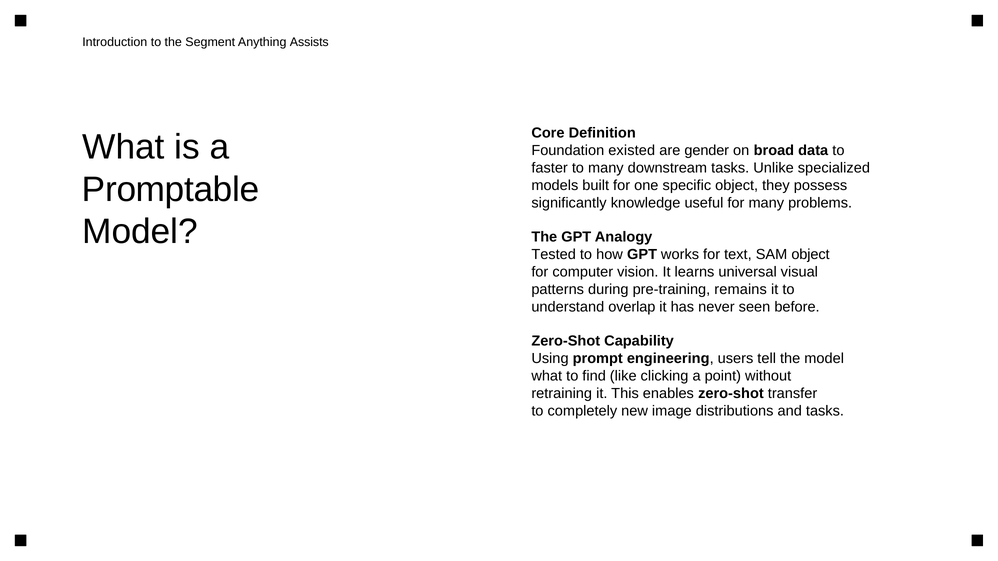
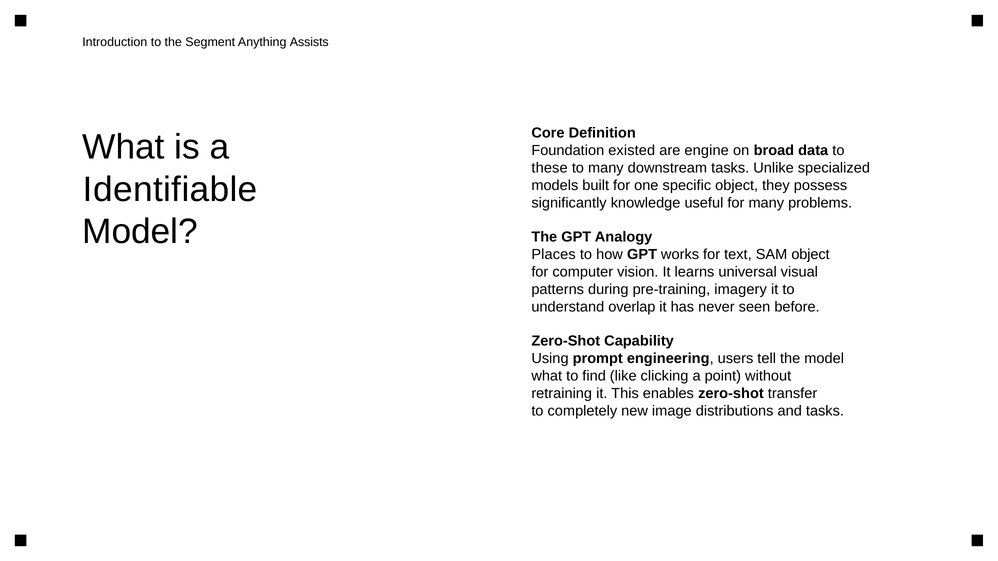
gender: gender -> engine (707, 151)
faster: faster -> these (550, 168)
Promptable: Promptable -> Identifiable (170, 189)
Tested: Tested -> Places (554, 255)
remains: remains -> imagery (741, 290)
